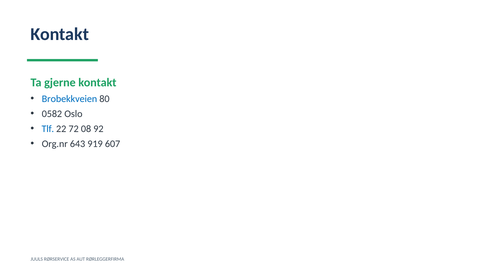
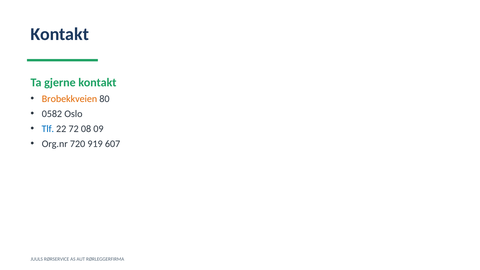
Brobekkveien colour: blue -> orange (69, 99)
92: 92 -> 09 (98, 129)
643: 643 -> 720 (78, 144)
